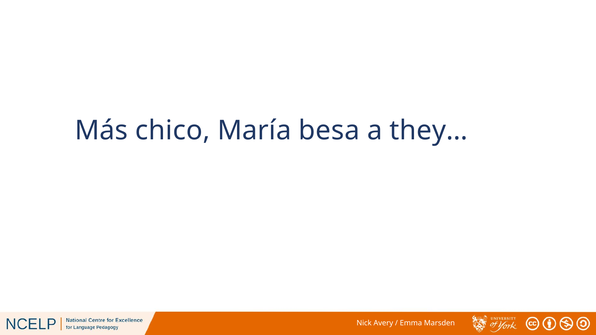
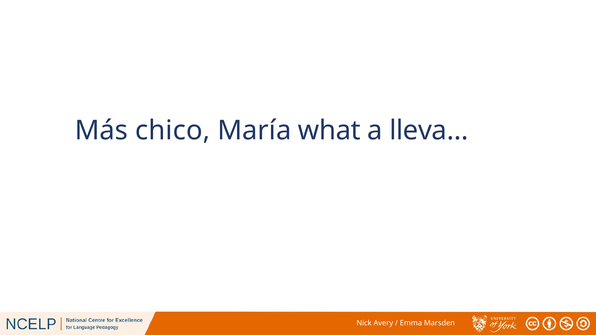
besa: besa -> what (329, 130)
they…: they… -> lleva… (429, 130)
